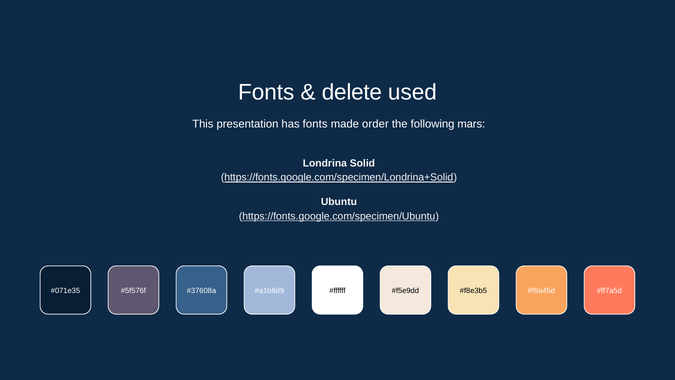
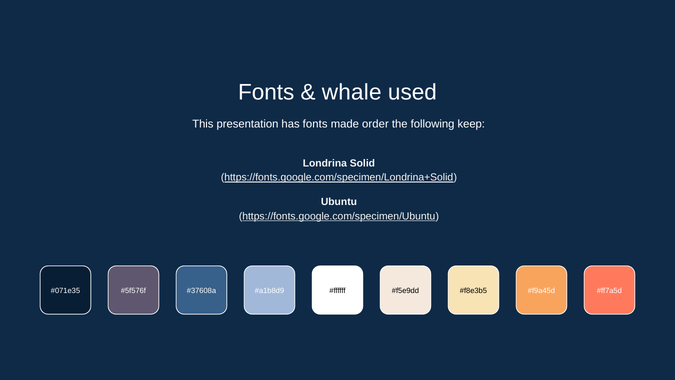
delete: delete -> whale (352, 92)
mars: mars -> keep (471, 124)
